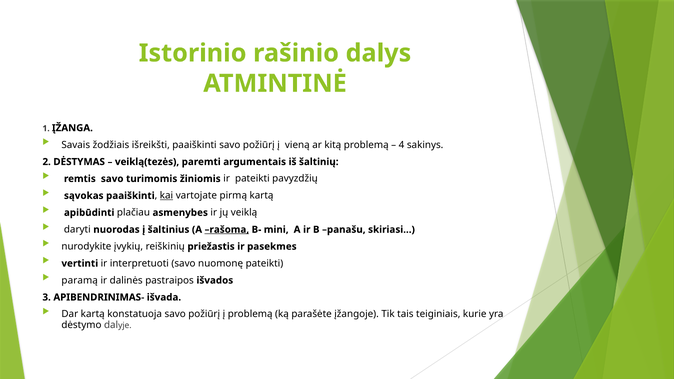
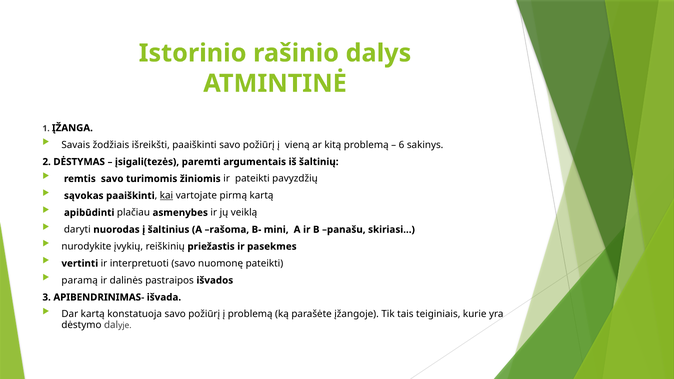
4: 4 -> 6 (402, 145)
veiklą(tezės: veiklą(tezės -> įsigali(tezės (147, 162)
rašoma underline: present -> none (227, 230)
